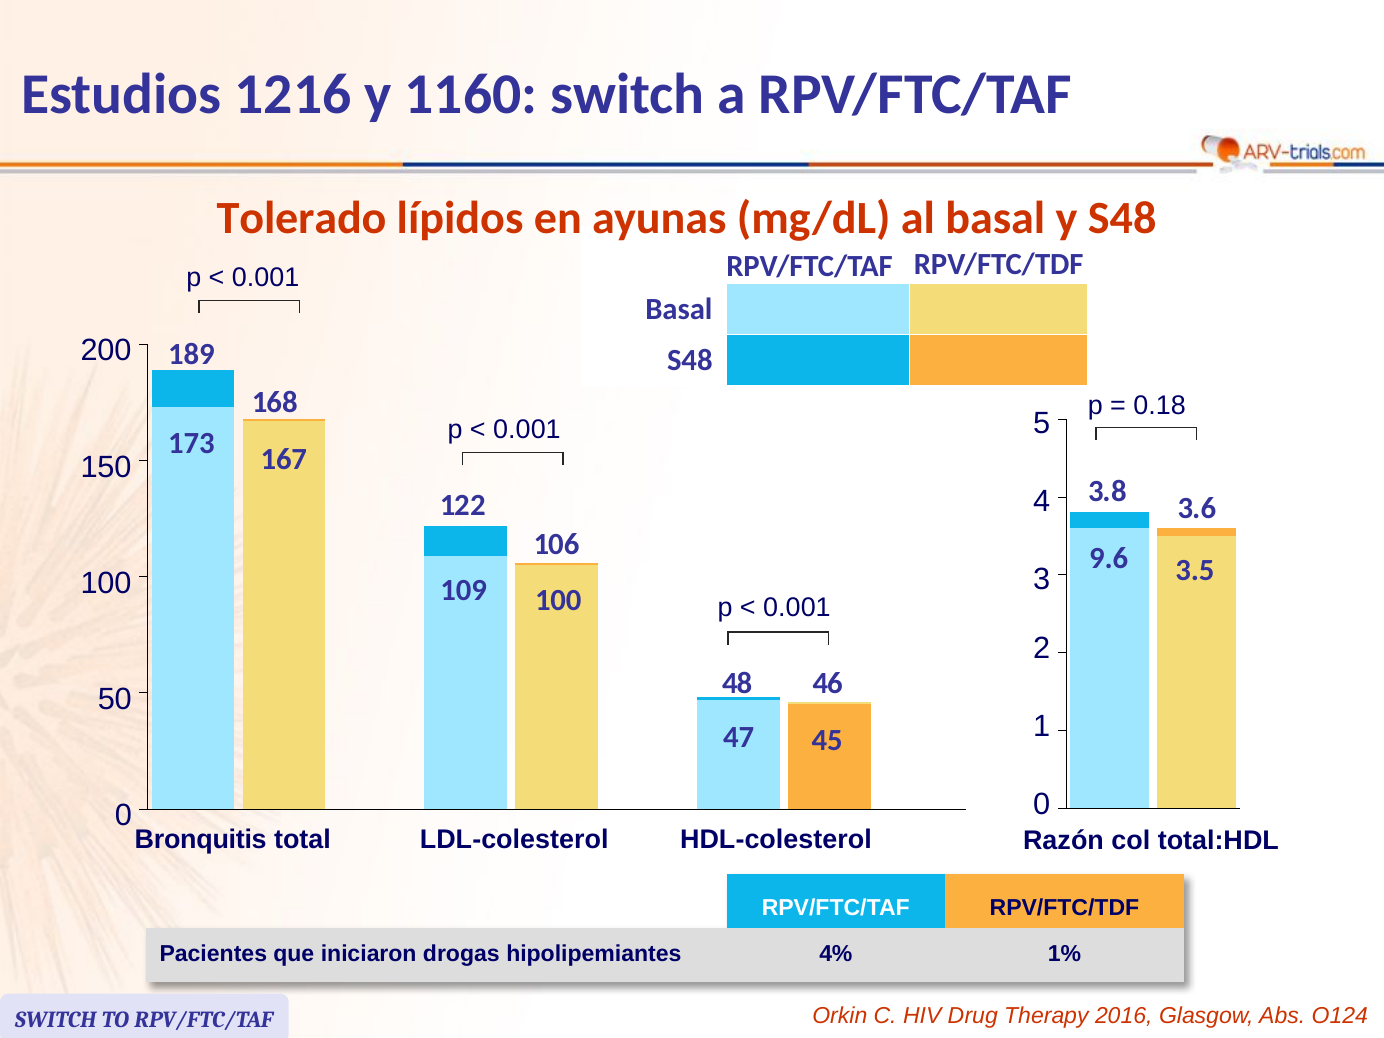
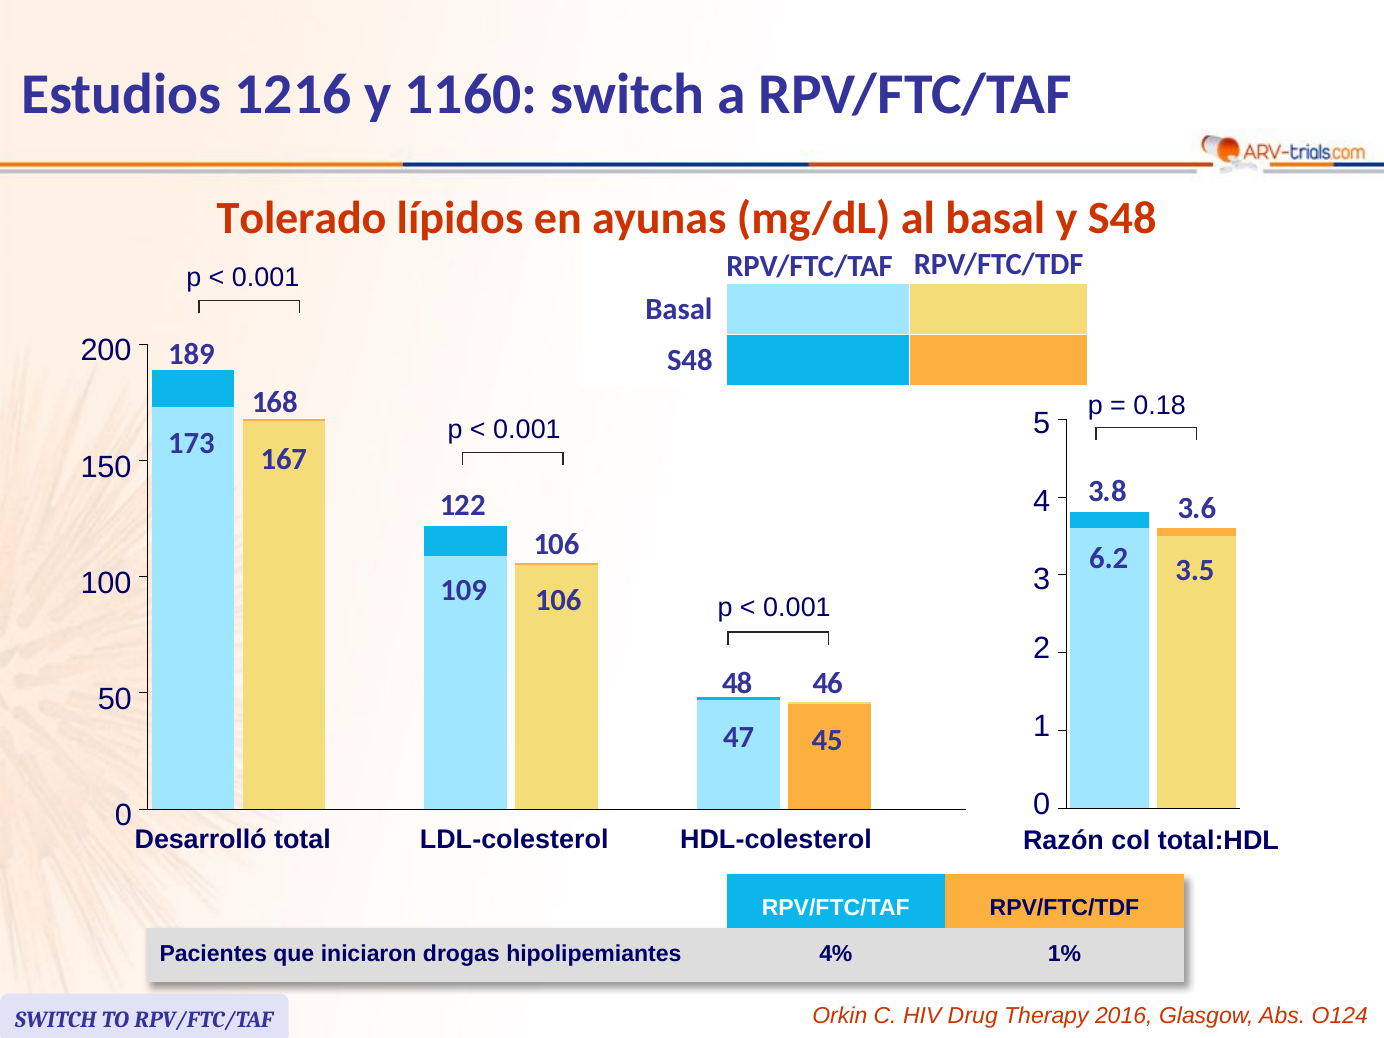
9.6: 9.6 -> 6.2 (1109, 558)
109 100: 100 -> 106 (558, 601)
Bronquitis: Bronquitis -> Desarrolló (201, 840)
